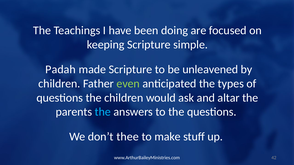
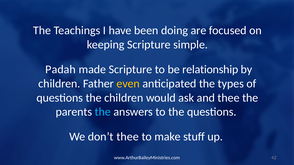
unleavened: unleavened -> relationship (210, 69)
even colour: light green -> yellow (128, 84)
and altar: altar -> thee (229, 98)
